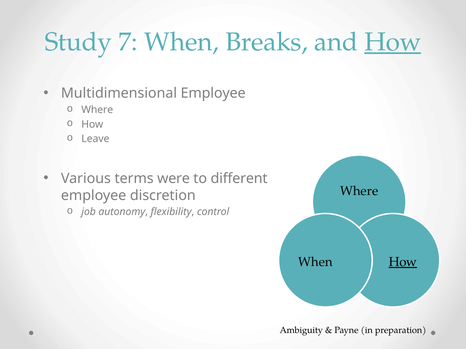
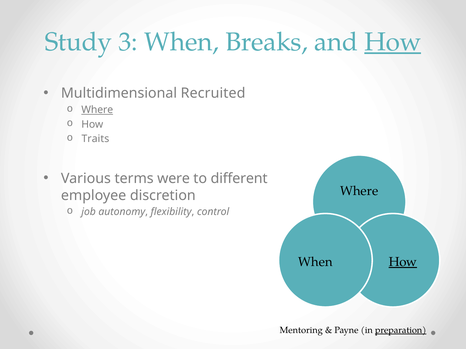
7: 7 -> 3 (128, 42)
Multidimensional Employee: Employee -> Recruited (213, 93)
Where underline: none -> present (97, 110)
Leave: Leave -> Traits (95, 139)
Ambiguity: Ambiguity -> Mentoring (301, 331)
preparation underline: none -> present (401, 331)
